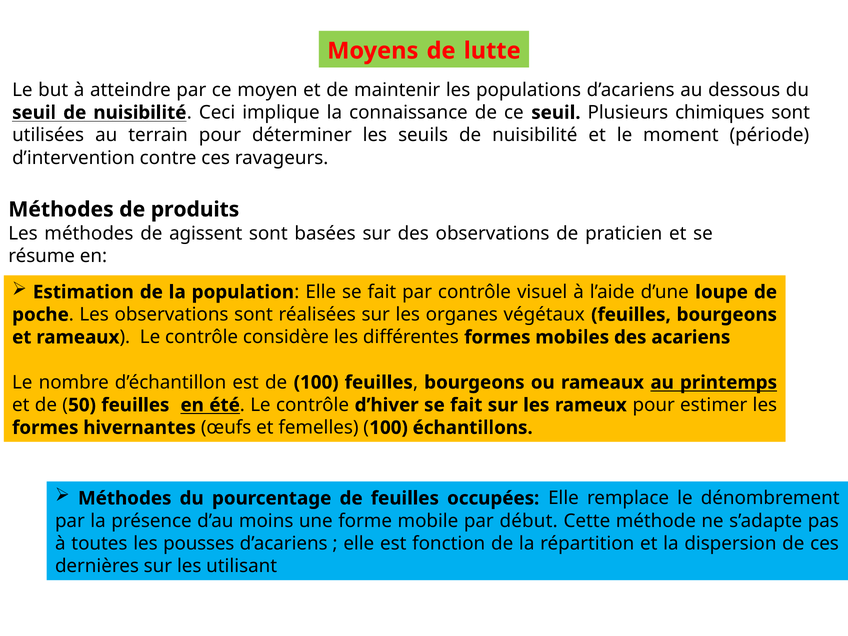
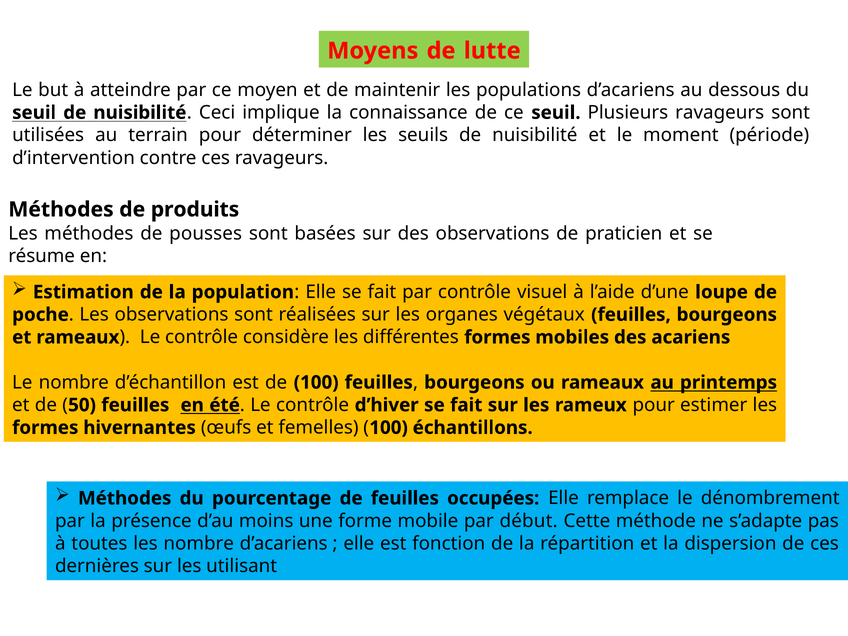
Plusieurs chimiques: chimiques -> ravageurs (720, 113)
agissent: agissent -> pousses (206, 233)
les pousses: pousses -> nombre (199, 543)
